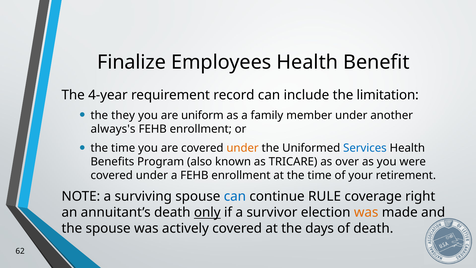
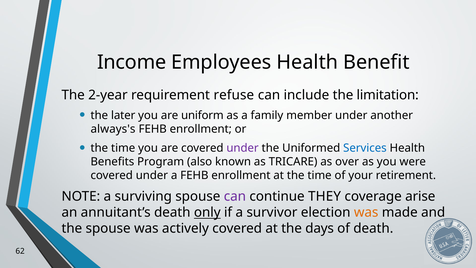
Finalize: Finalize -> Income (132, 62)
4-year: 4-year -> 2-year (108, 95)
record: record -> refuse (234, 95)
they: they -> later (123, 115)
under colour: orange -> purple (243, 148)
can colour: blue -> purple (235, 196)
RULE: RULE -> THEY (325, 196)
right: right -> arise (420, 196)
